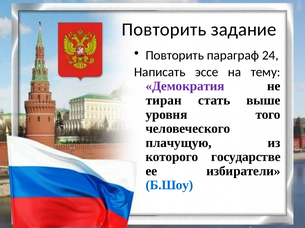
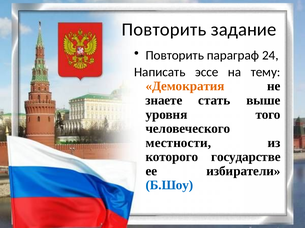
Демократия colour: purple -> orange (185, 86)
тиран: тиран -> знаете (164, 101)
плачущую: плачущую -> местности (178, 143)
